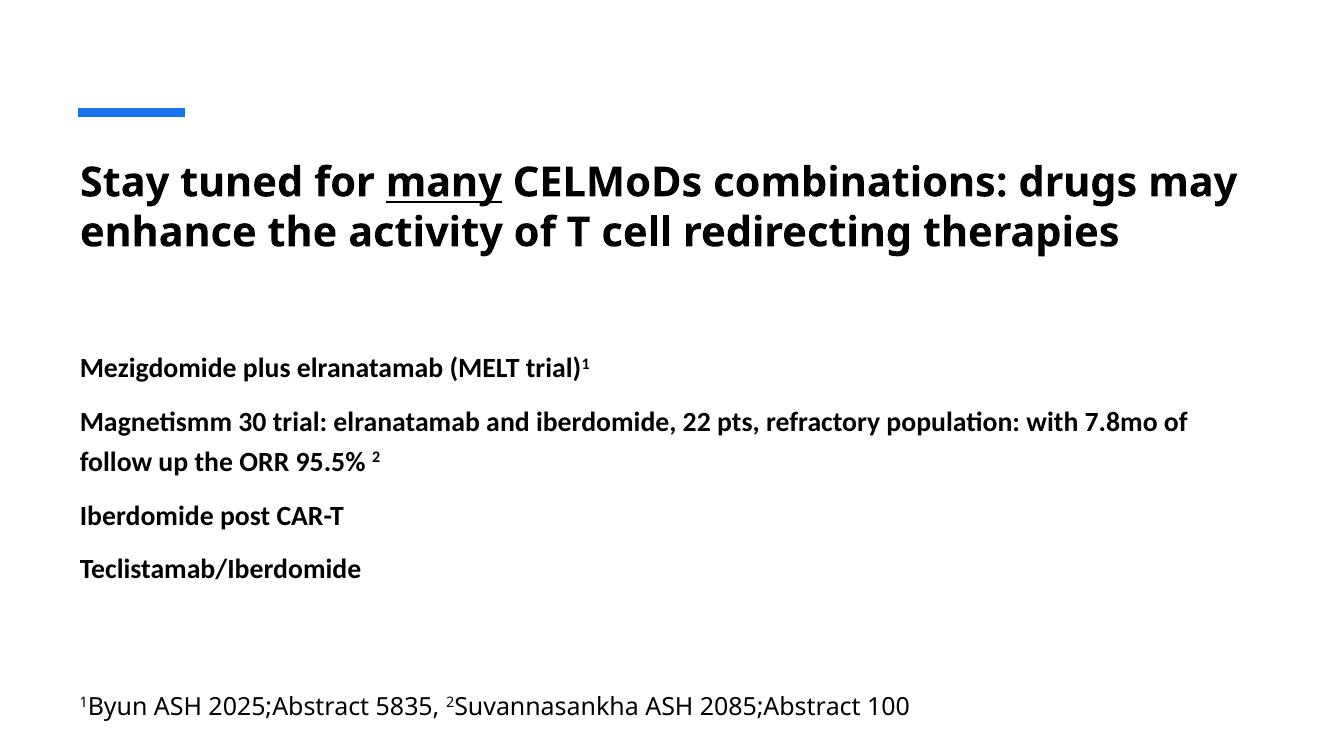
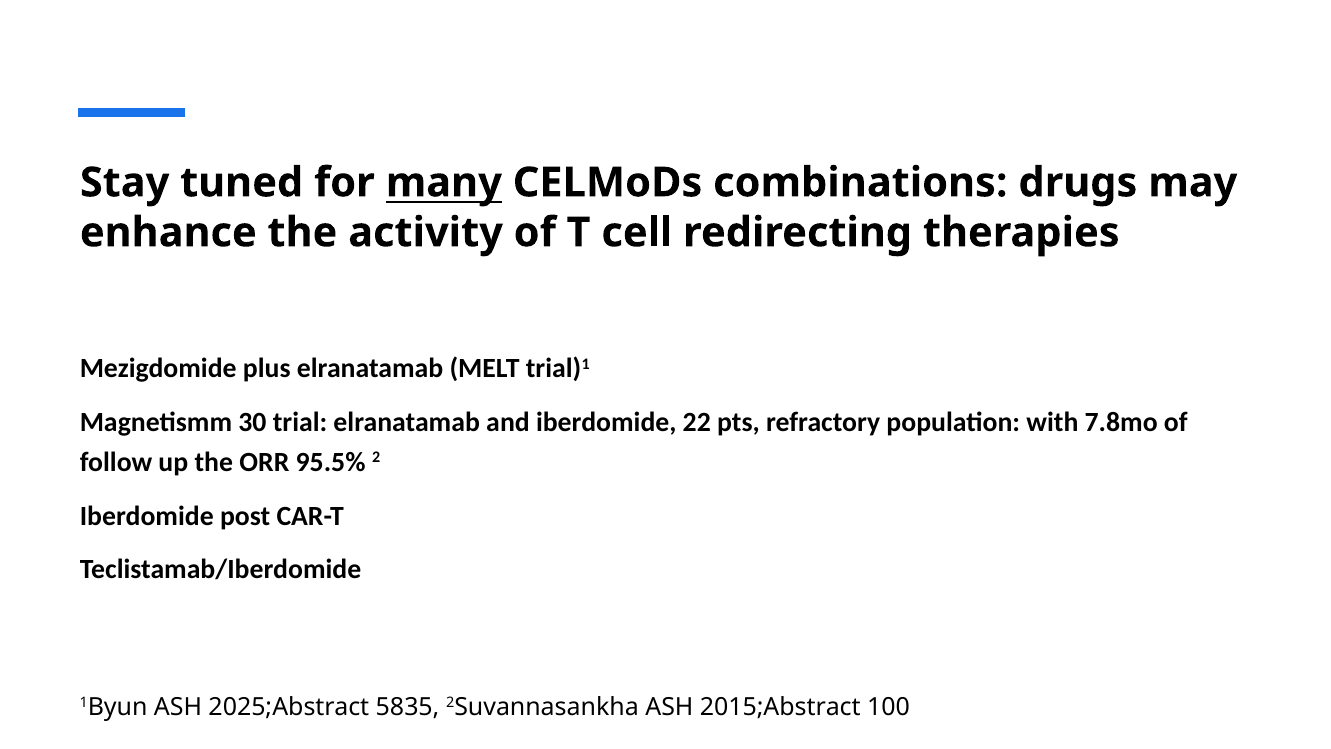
2085;Abstract: 2085;Abstract -> 2015;Abstract (780, 707)
